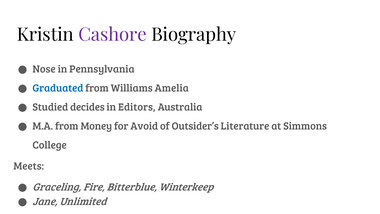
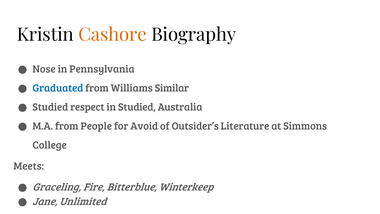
Cashore colour: purple -> orange (113, 35)
Amelia: Amelia -> Similar (172, 88)
decides: decides -> respect (87, 107)
in Editors: Editors -> Studied (137, 107)
Money: Money -> People (96, 126)
